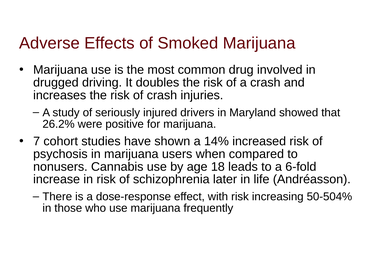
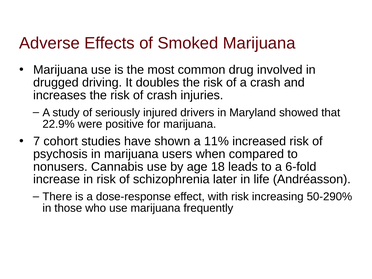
26.2%: 26.2% -> 22.9% (59, 124)
14%: 14% -> 11% (216, 141)
50-504%: 50-504% -> 50-290% (329, 197)
